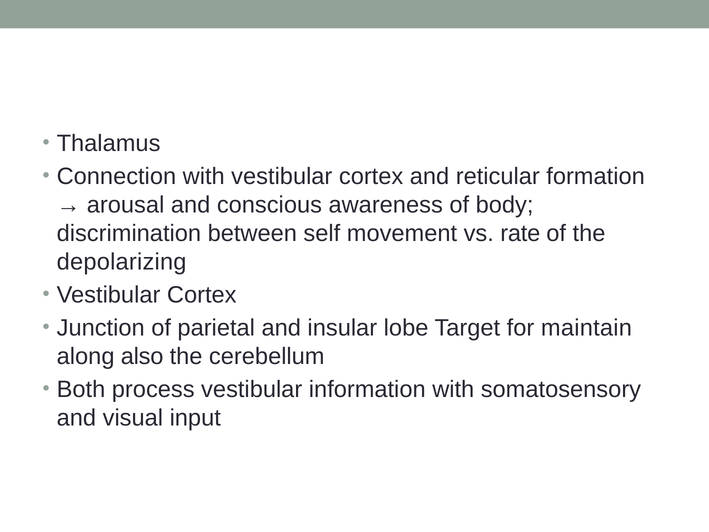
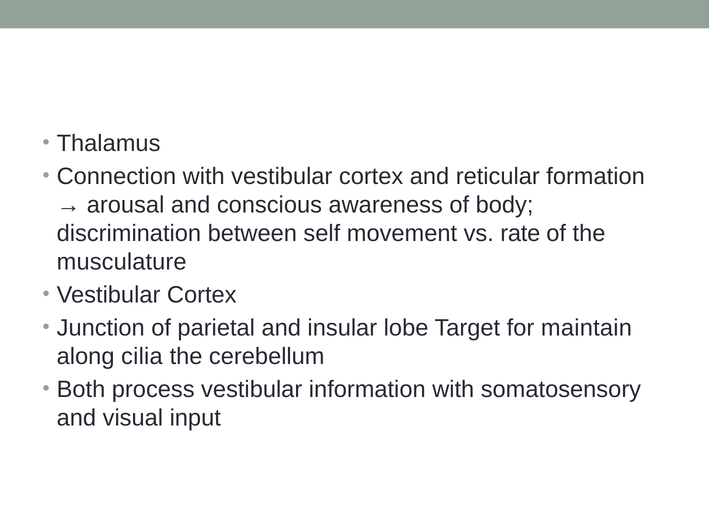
depolarizing: depolarizing -> musculature (122, 262)
also: also -> cilia (142, 356)
